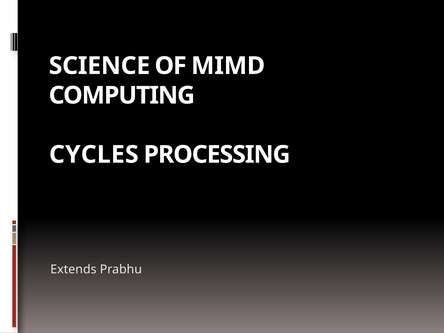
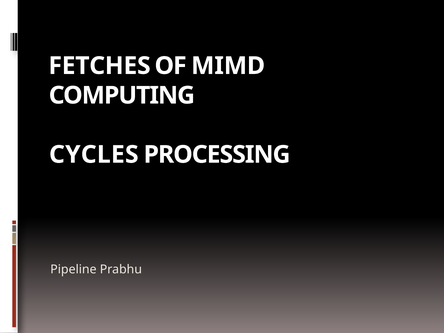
SCIENCE: SCIENCE -> FETCHES (100, 66)
Extends: Extends -> Pipeline (73, 269)
